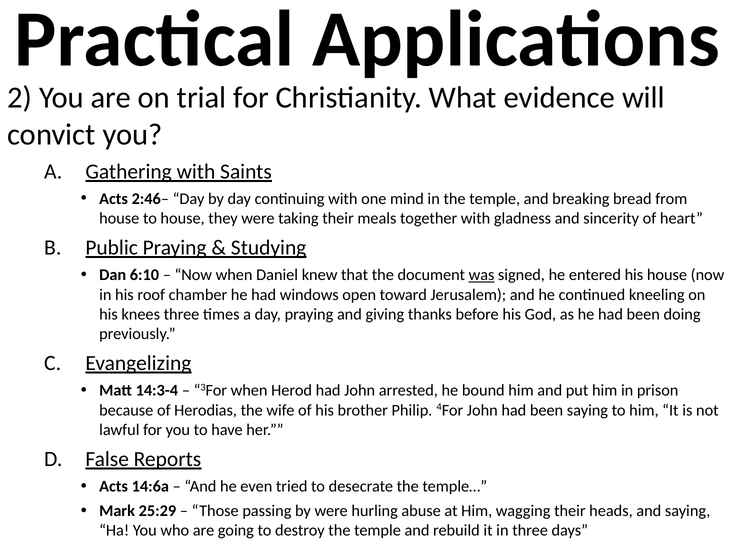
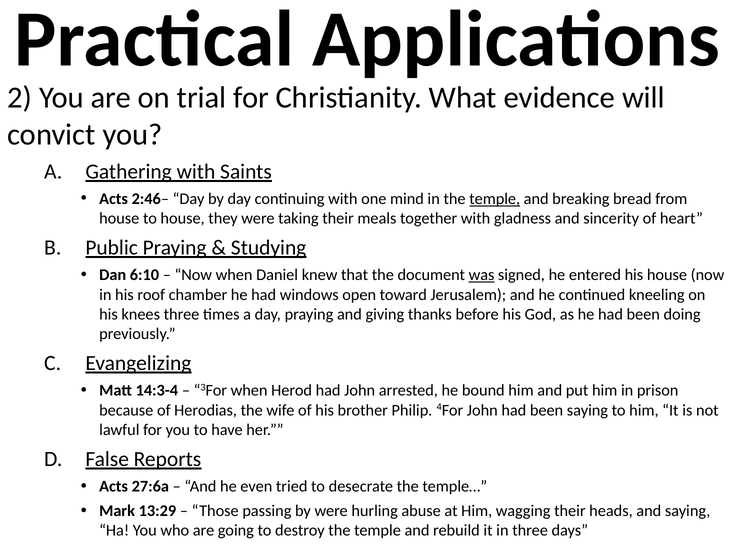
temple underline: none -> present (495, 199)
14:6a: 14:6a -> 27:6a (150, 486)
25:29: 25:29 -> 13:29 (157, 510)
